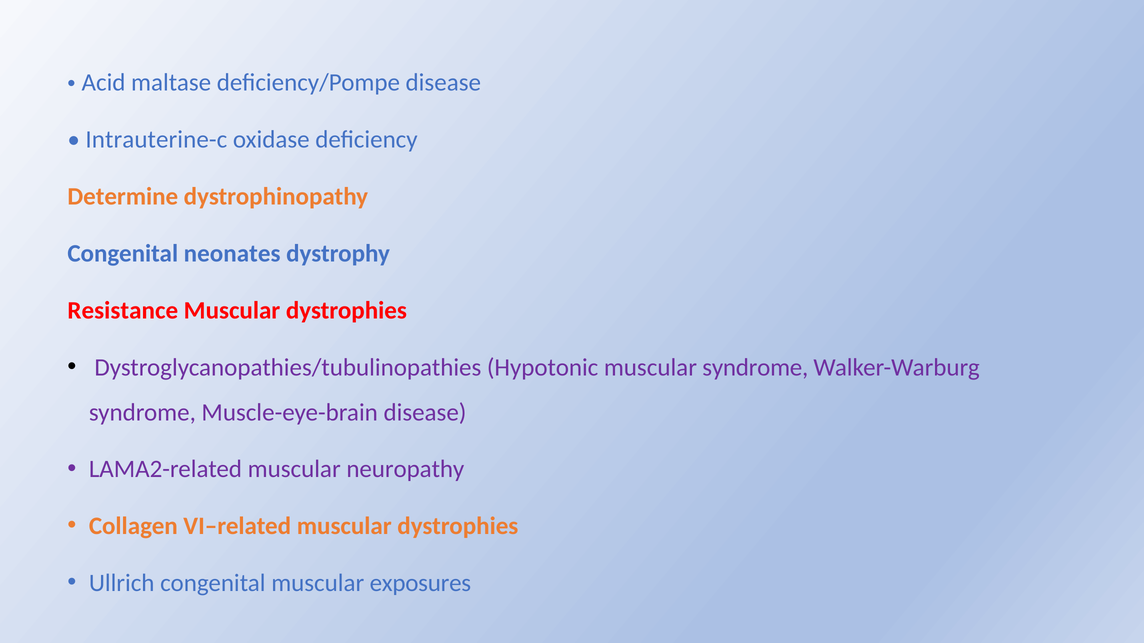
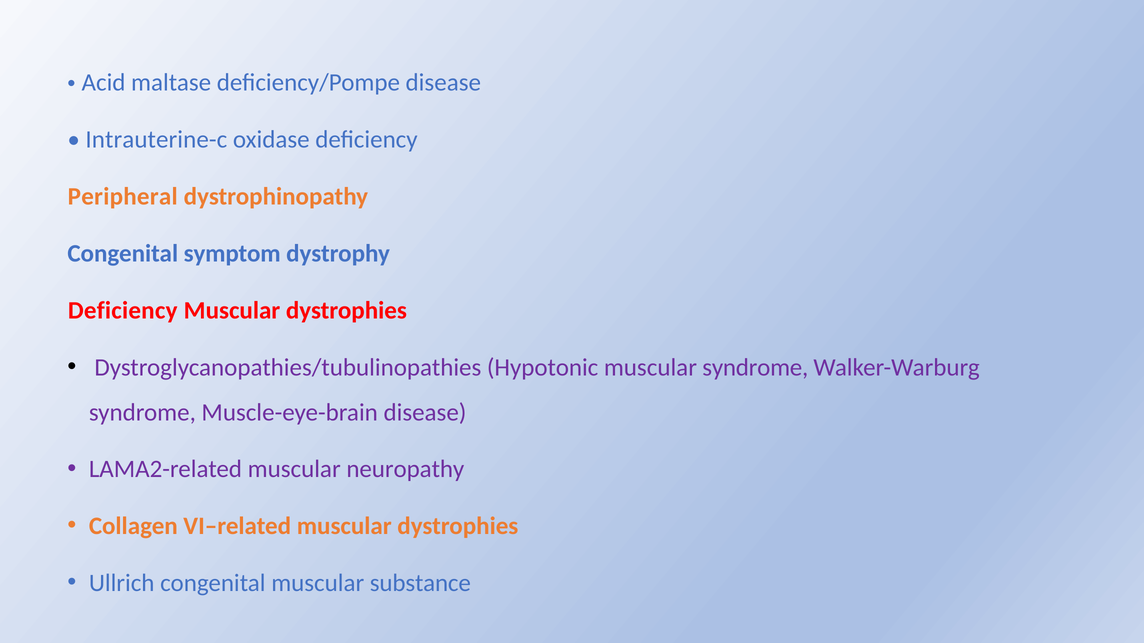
Determine: Determine -> Peripheral (123, 197)
neonates: neonates -> symptom (232, 254)
Resistance: Resistance -> Deficiency (123, 311)
exposures: exposures -> substance (420, 583)
